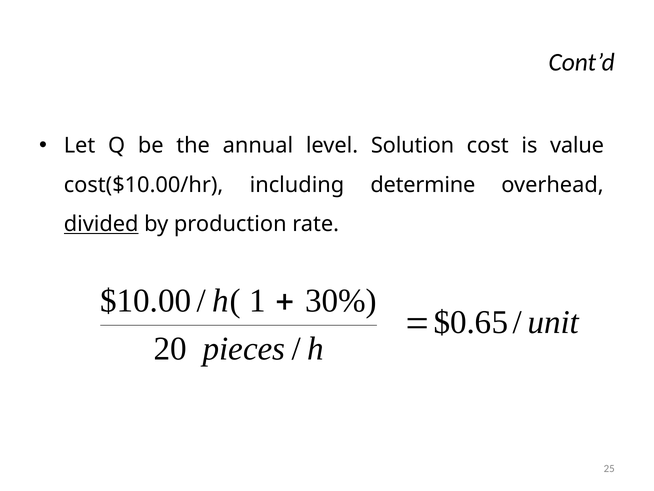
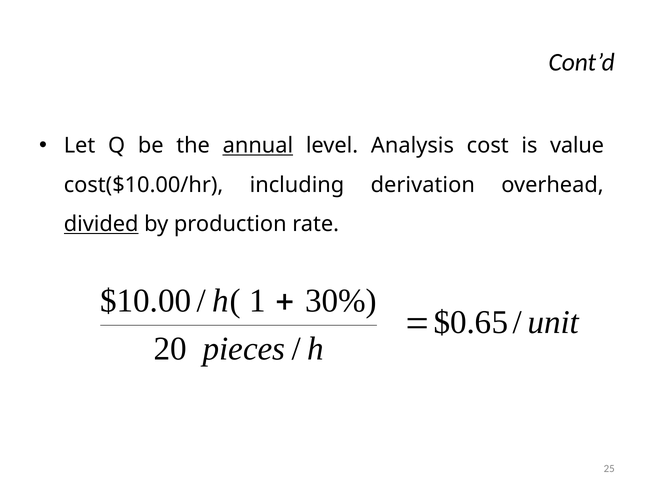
annual underline: none -> present (258, 145)
Solution: Solution -> Analysis (412, 145)
determine: determine -> derivation (423, 185)
